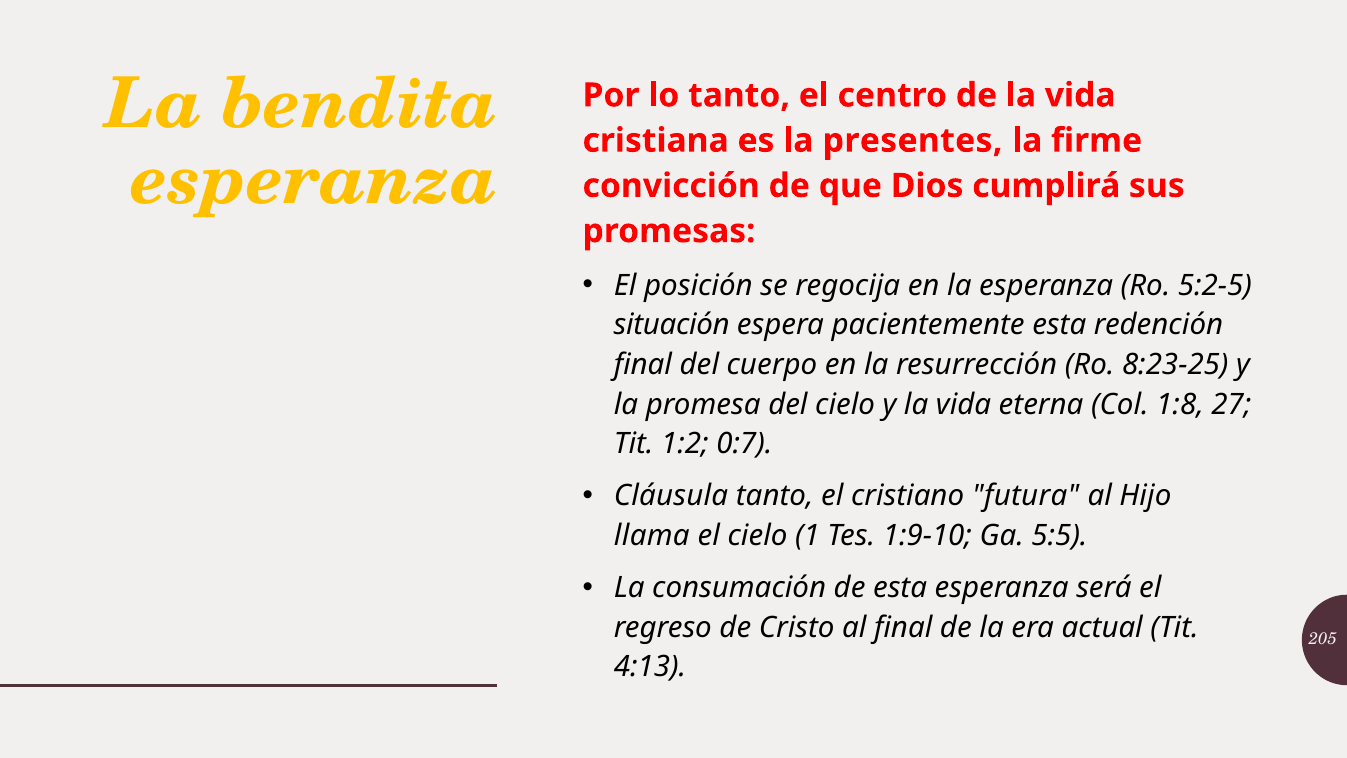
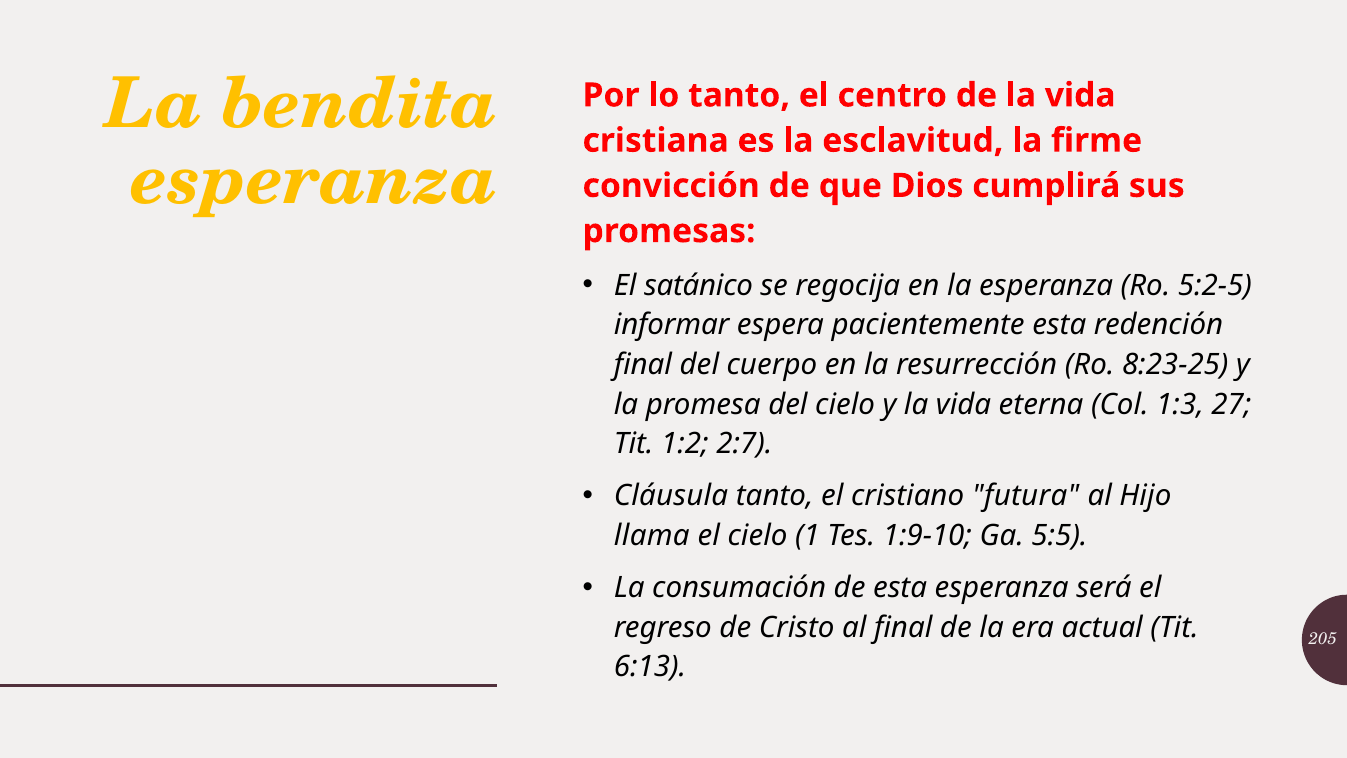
presentes: presentes -> esclavitud (913, 141)
posición: posición -> satánico (699, 285)
situación: situación -> informar (672, 325)
1:8: 1:8 -> 1:3 (1180, 404)
0:7: 0:7 -> 2:7 (744, 444)
4:13: 4:13 -> 6:13 (650, 667)
